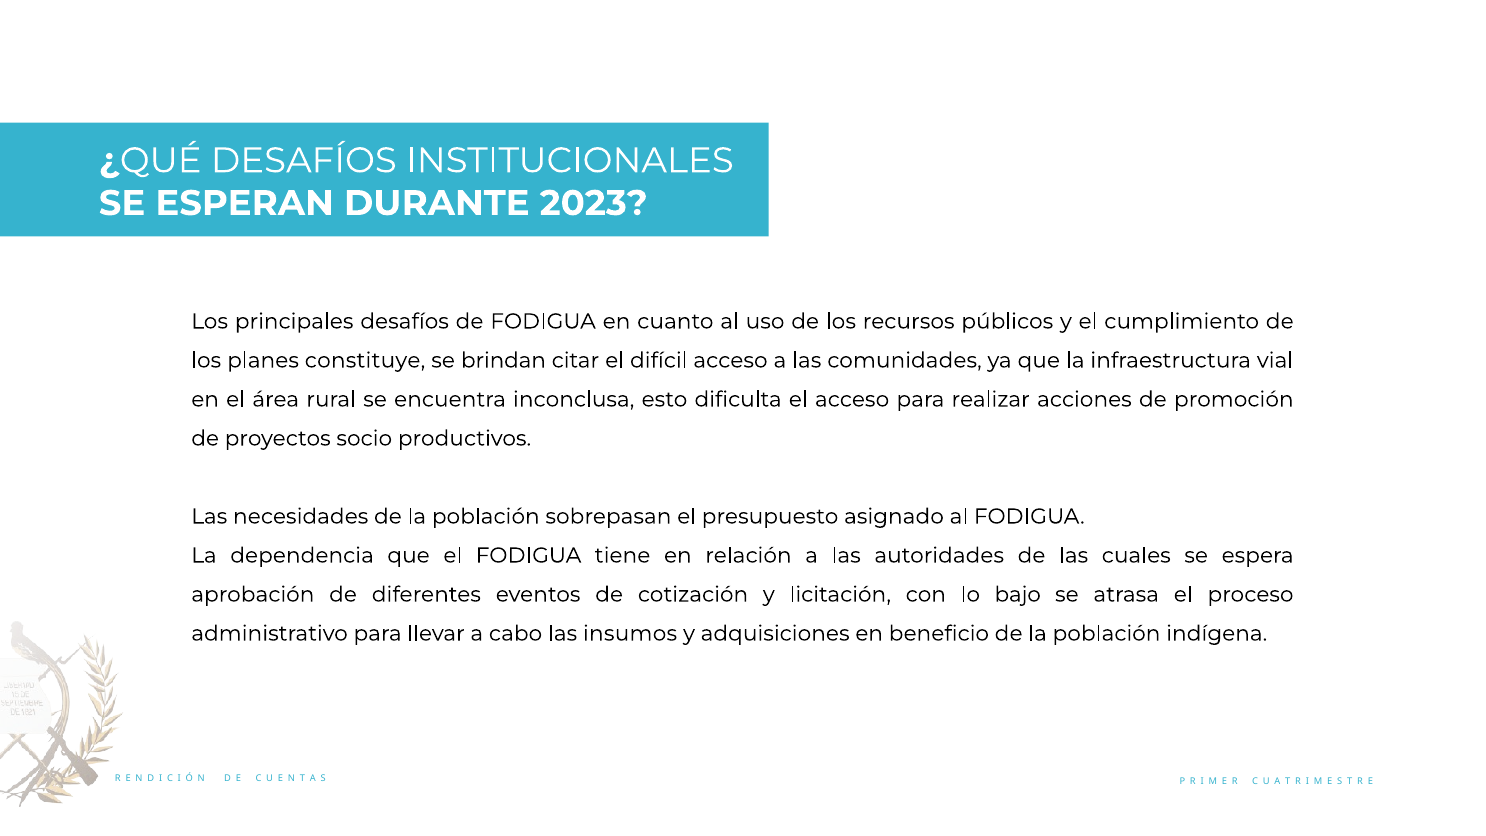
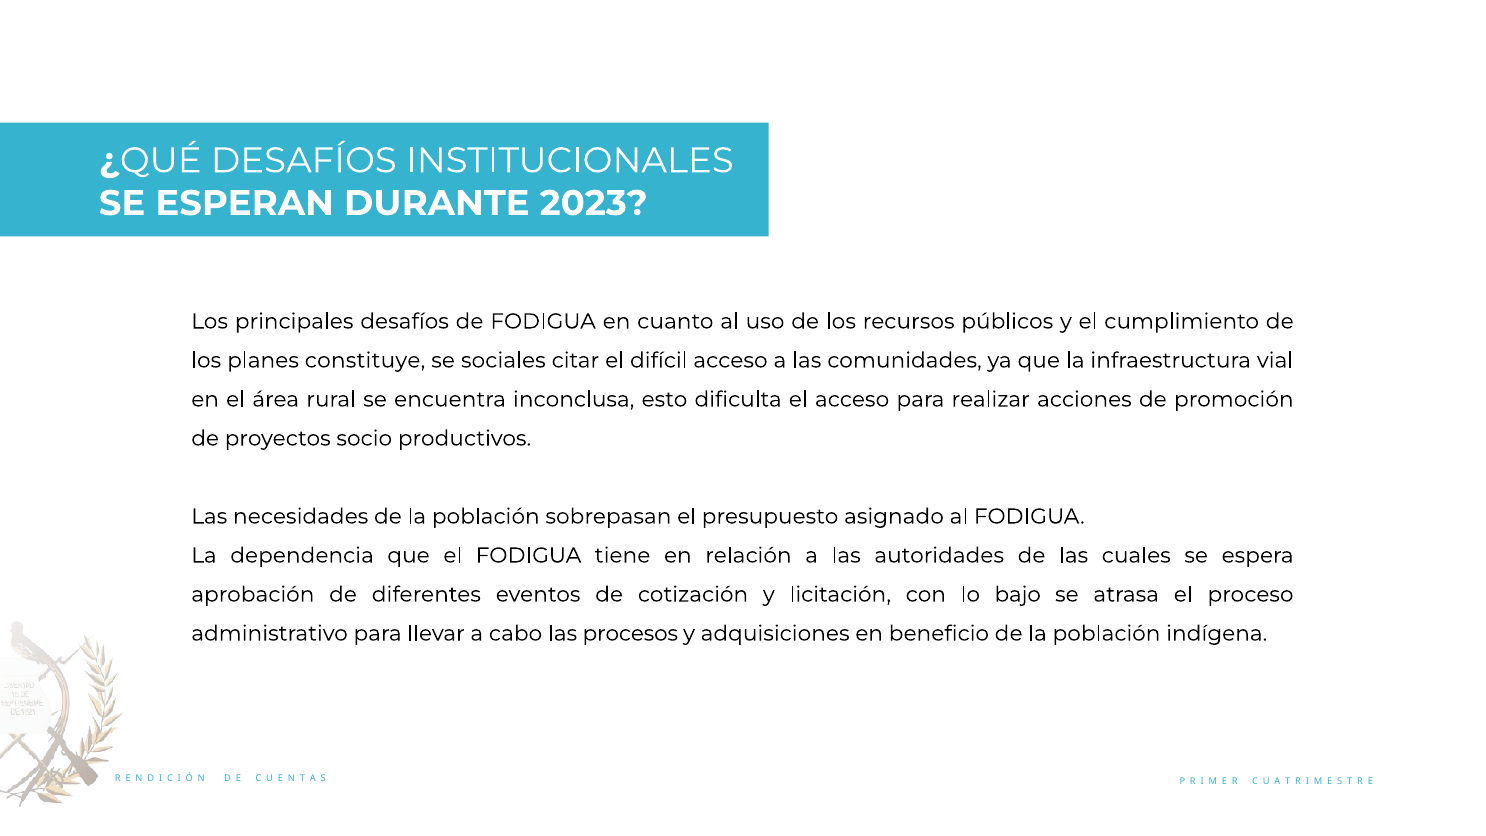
brindan: brindan -> sociales (503, 360)
insumos: insumos -> procesos (630, 633)
